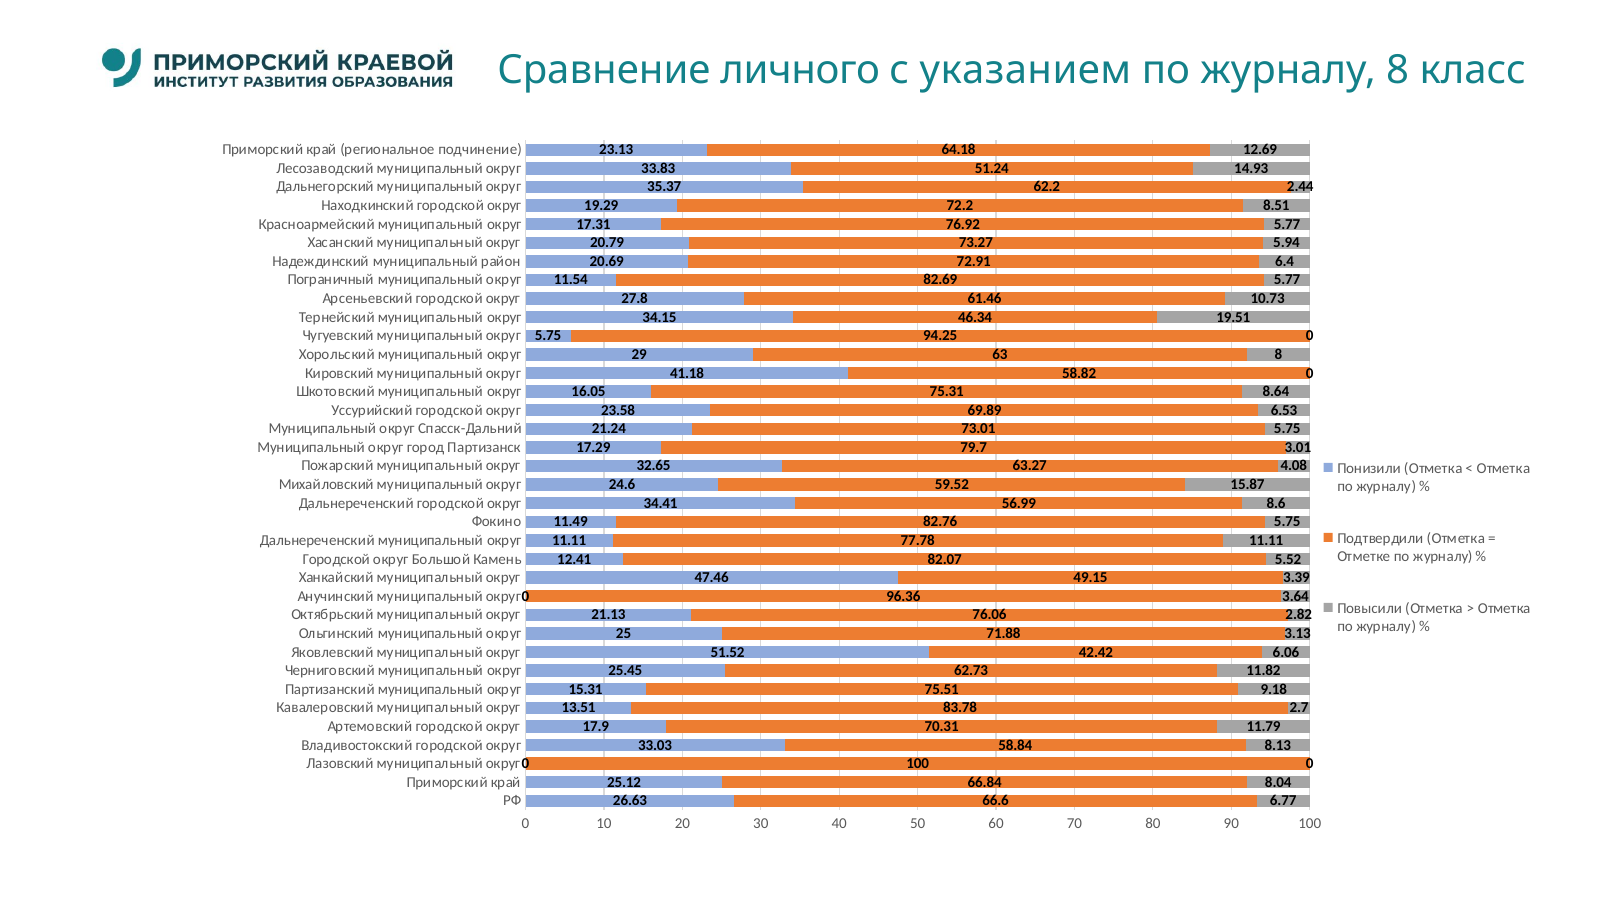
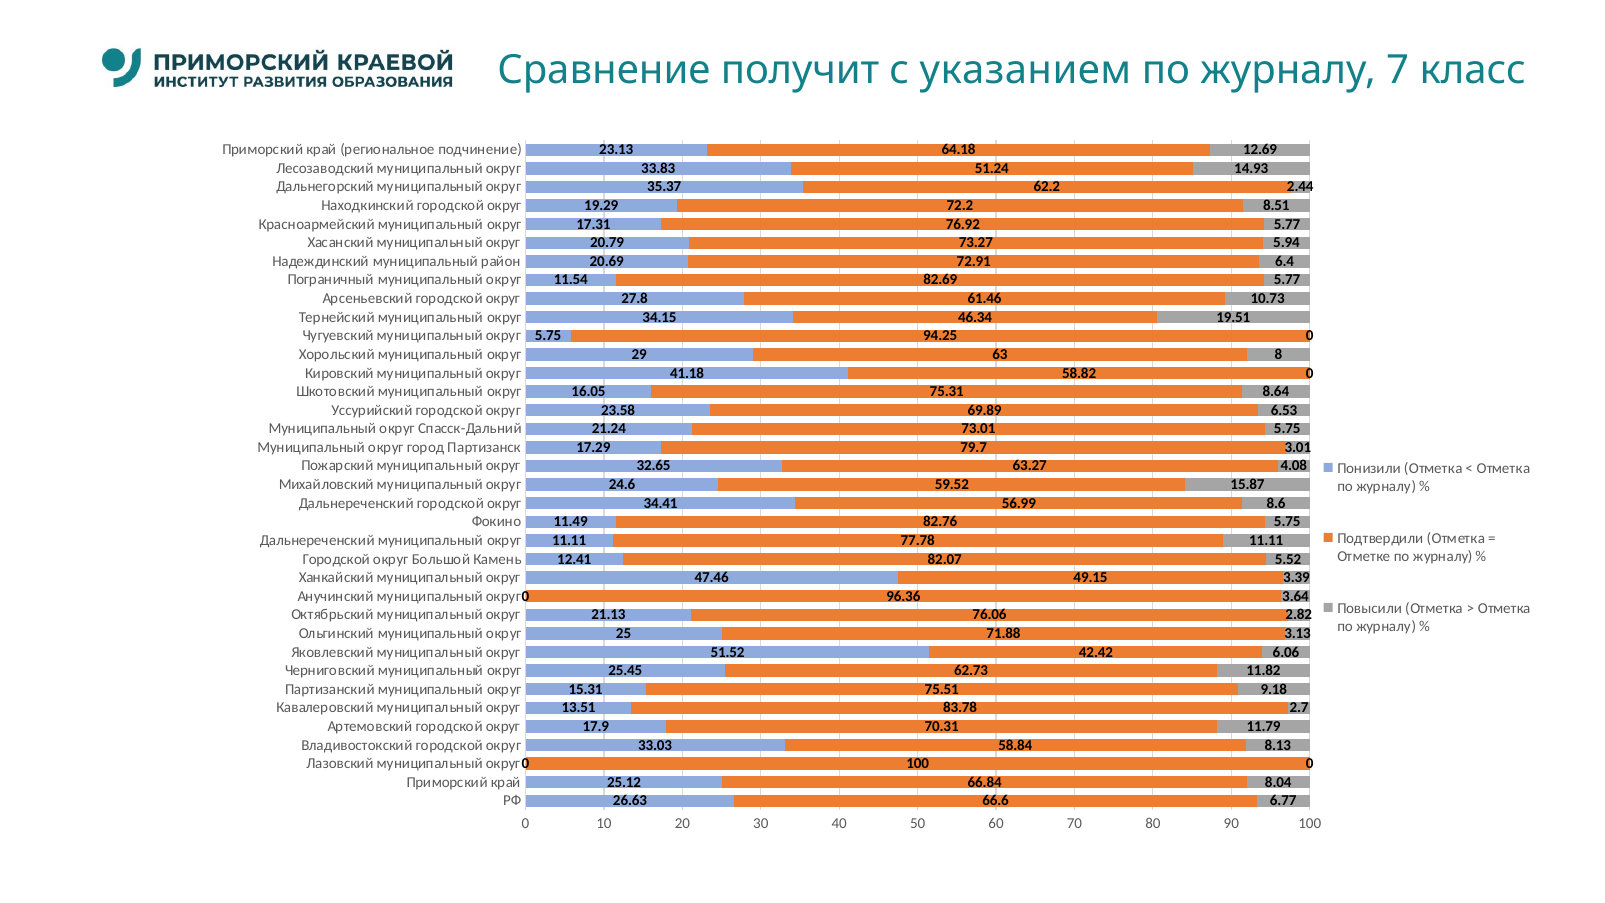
личного: личного -> получит (800, 70)
журналу 8: 8 -> 7 (1398, 70)
